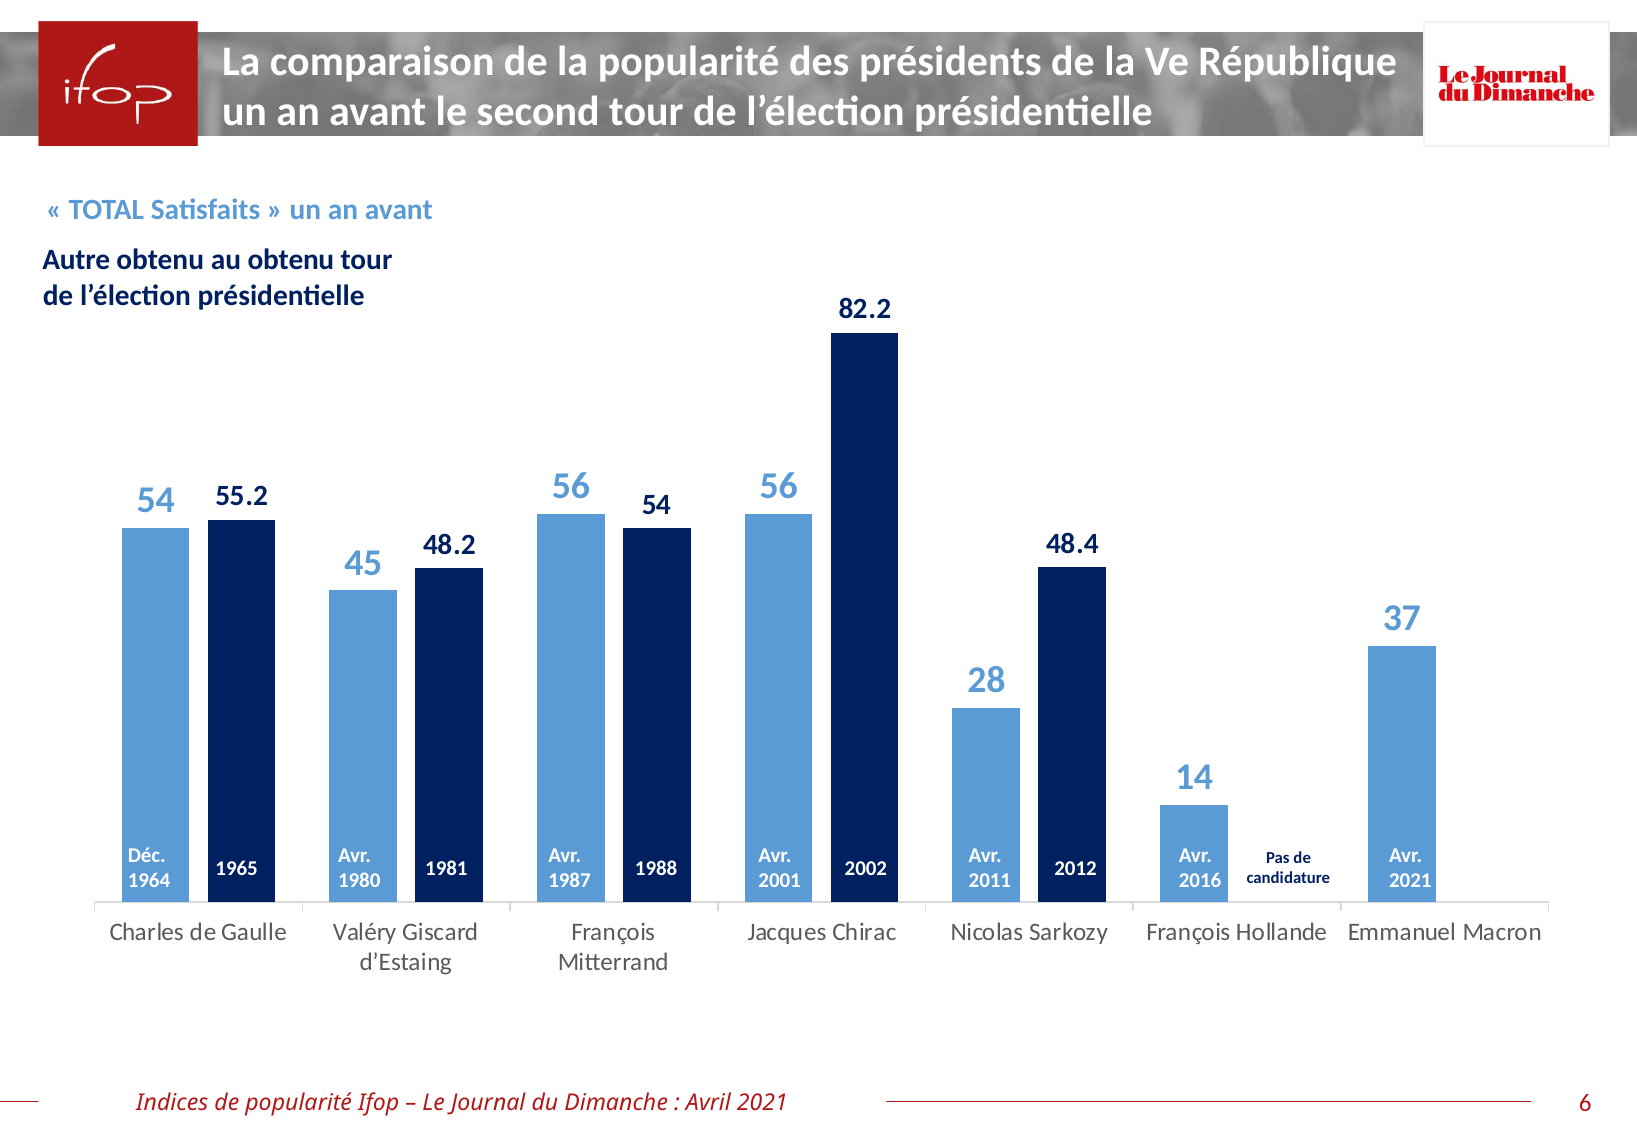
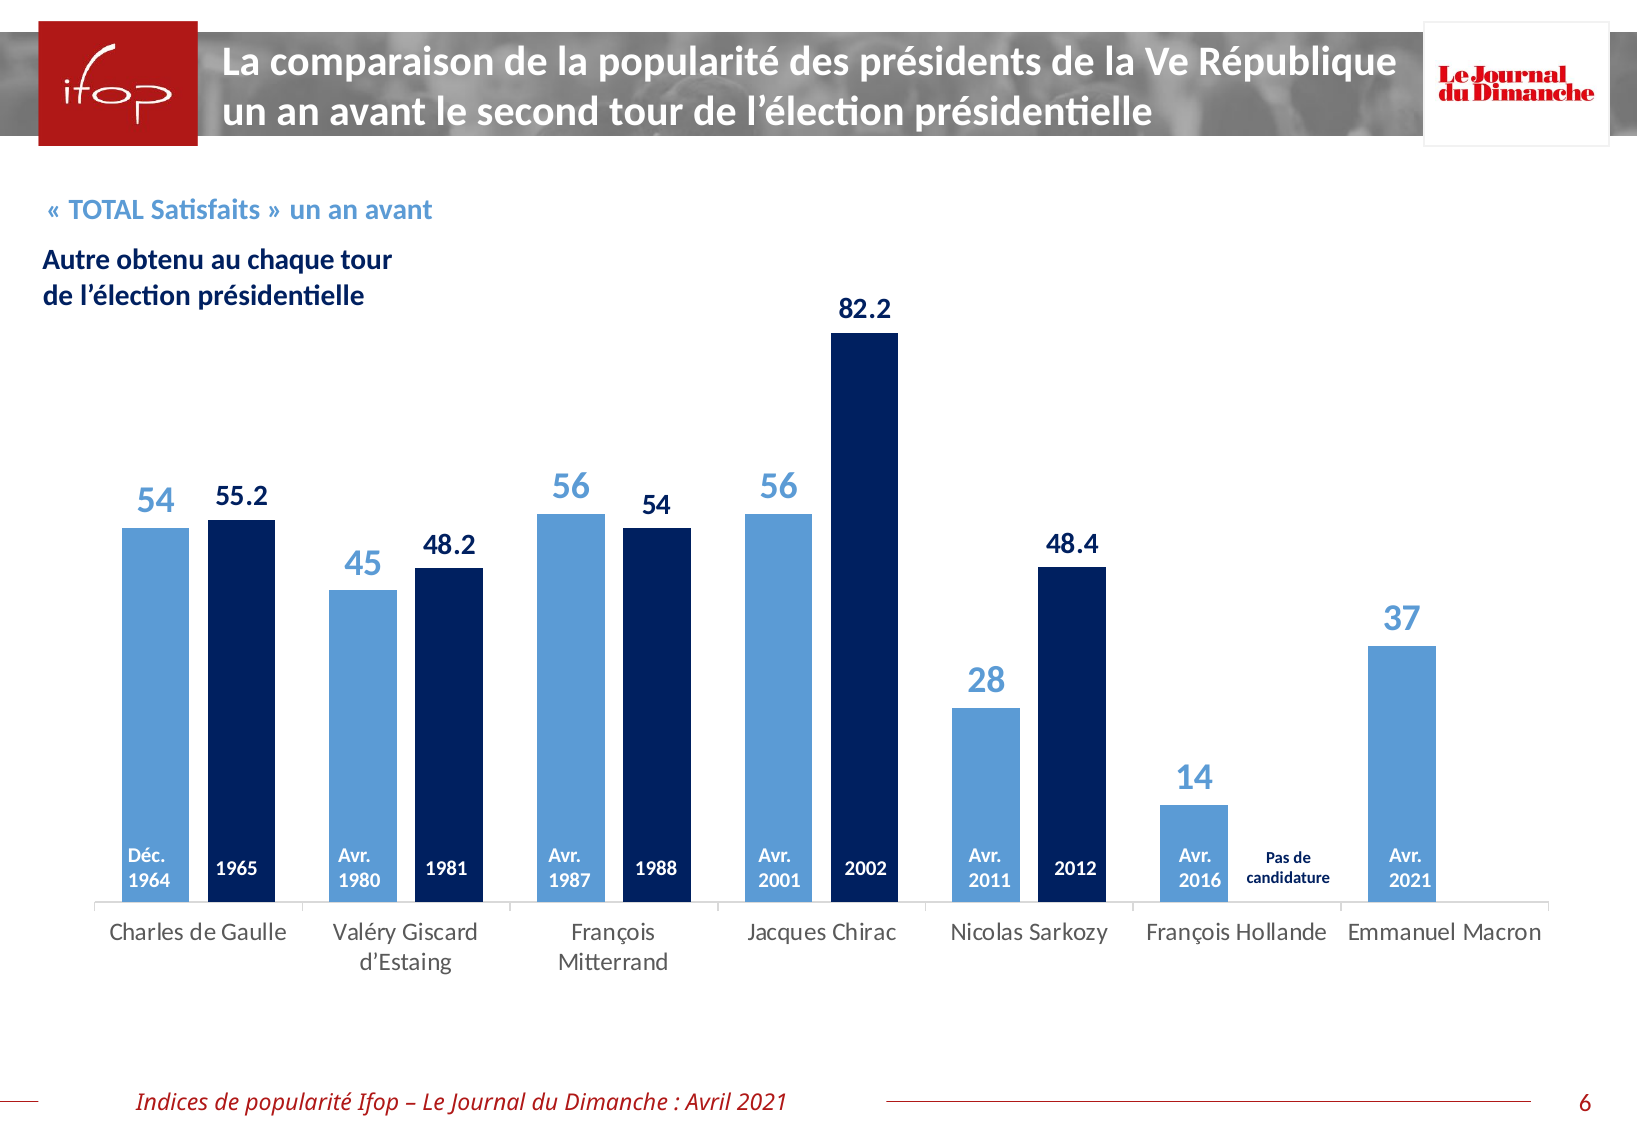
au obtenu: obtenu -> chaque (291, 260)
